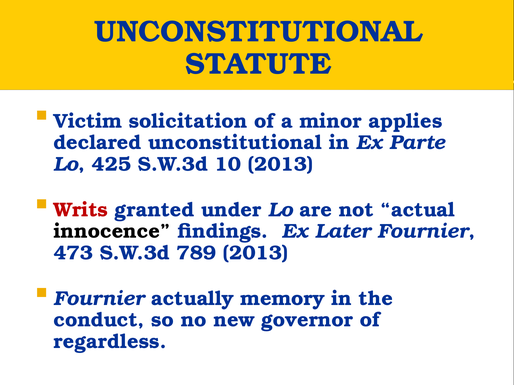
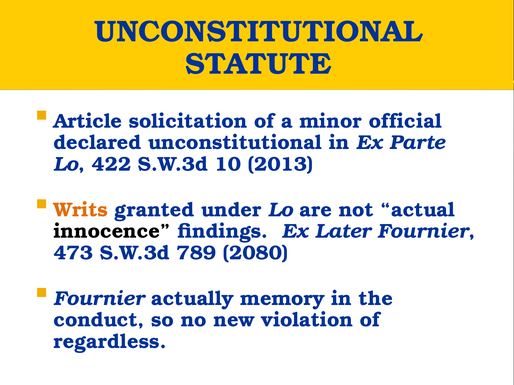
Victim: Victim -> Article (88, 121)
applies: applies -> official (405, 121)
425: 425 -> 422 (111, 165)
Writs colour: red -> orange (81, 210)
789 2013: 2013 -> 2080 (256, 253)
governor: governor -> violation (307, 320)
